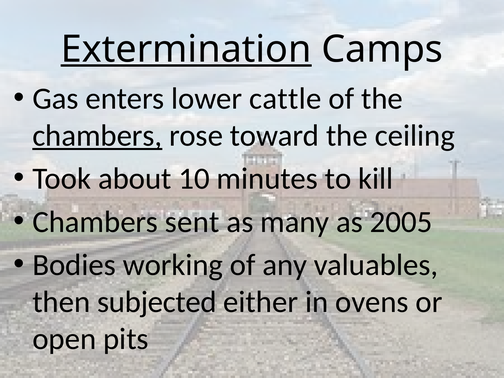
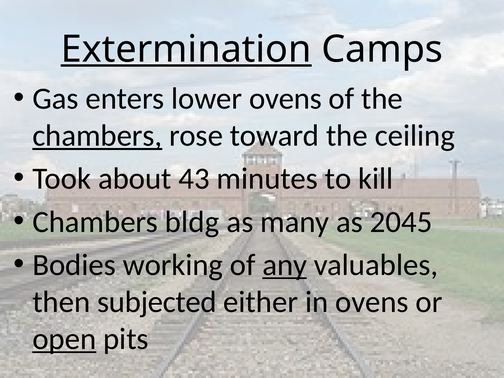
lower cattle: cattle -> ovens (286, 99)
10: 10 -> 43 (194, 179)
sent: sent -> bldg (192, 222)
2005: 2005 -> 2045 (401, 222)
any underline: none -> present (285, 265)
open underline: none -> present (64, 339)
